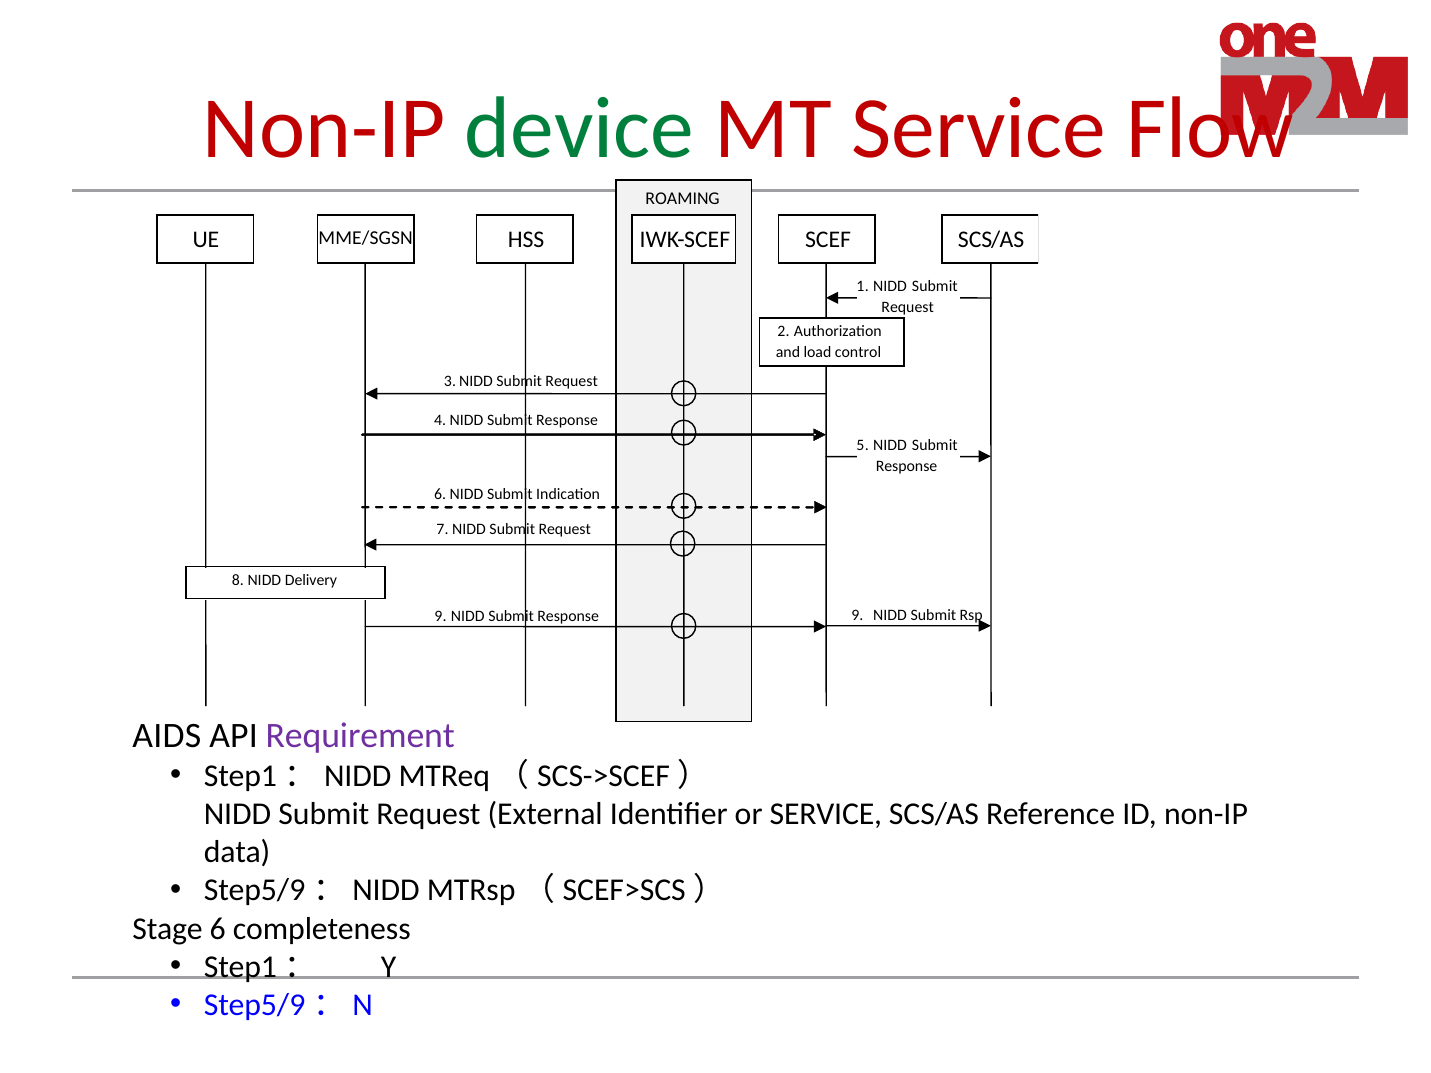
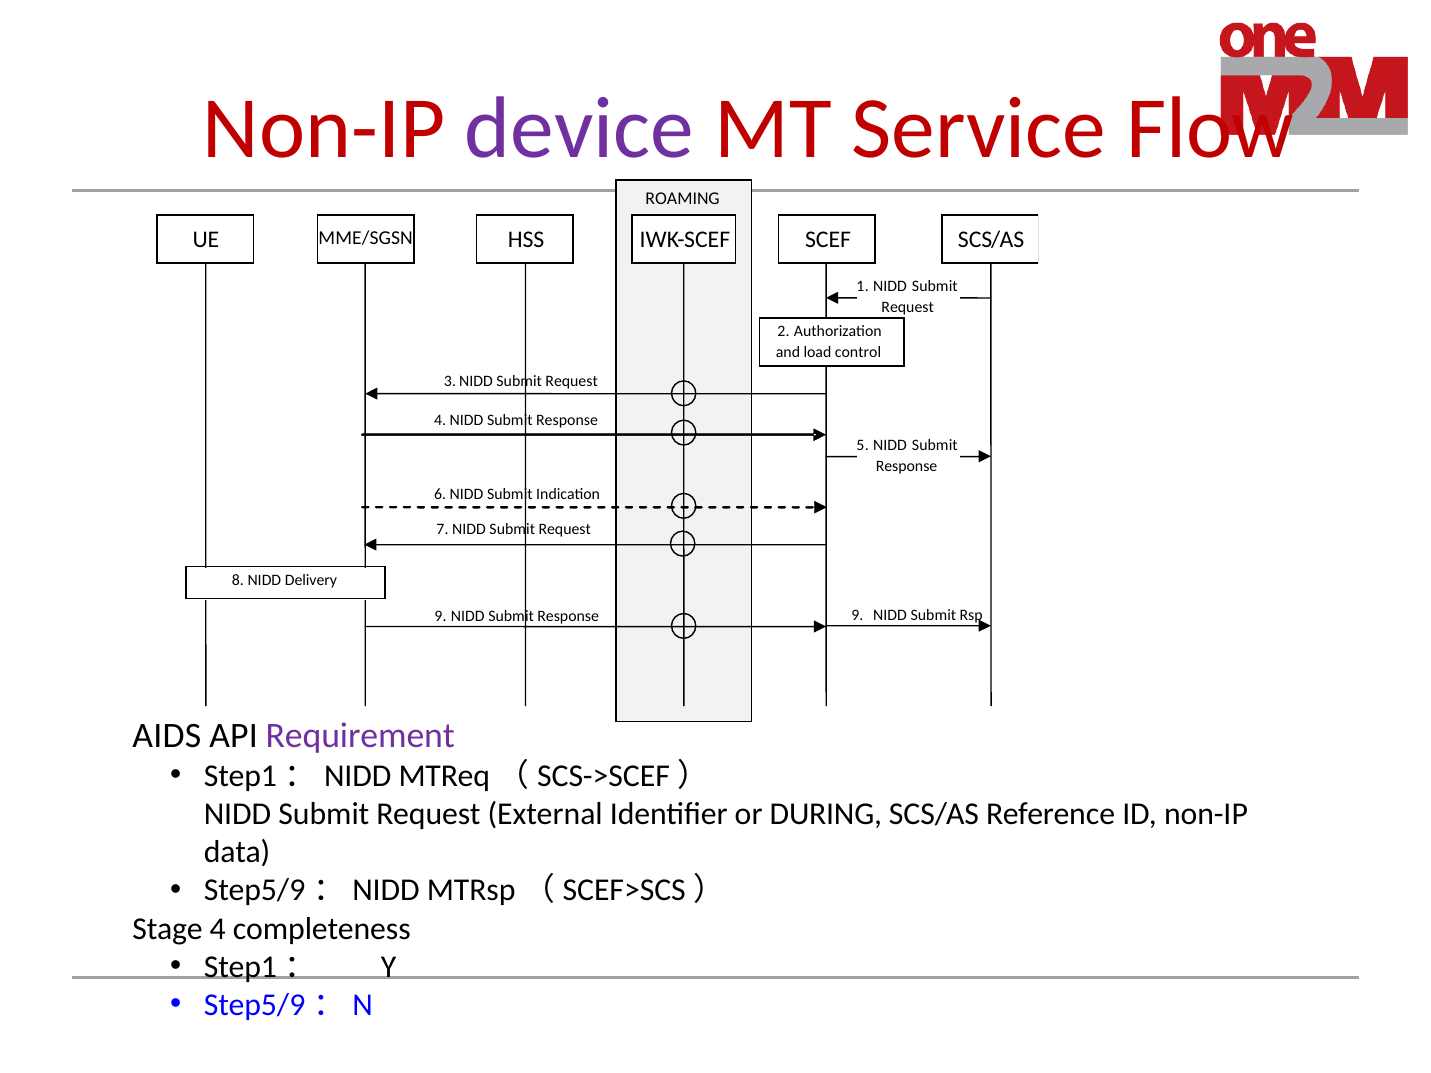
device colour: green -> purple (579, 129)
or SERVICE: SERVICE -> DURING (826, 814)
Stage 6: 6 -> 4 (218, 929)
